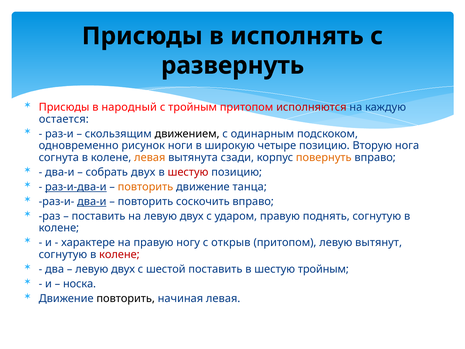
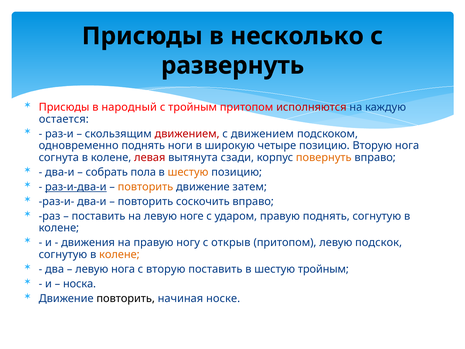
исполнять: исполнять -> несколько (297, 36)
движением colour: black -> red (187, 134)
с одинарным: одинарным -> движением (262, 134)
одновременно рисунок: рисунок -> поднять (143, 146)
левая colour: orange -> red (150, 157)
собрать двух: двух -> пола (143, 172)
шестую colour: red -> orange (188, 172)
танца: танца -> затем (250, 187)
два-и underline: present -> none (92, 201)
на левую двух: двух -> ноге (192, 216)
характере: характере -> движения (88, 242)
вытянут: вытянут -> подскок (379, 242)
колене colour: red -> orange (119, 254)
двух: двух -> нога (123, 269)
с шестой: шестой -> вторую (166, 269)
начиная левая: левая -> носке (223, 298)
